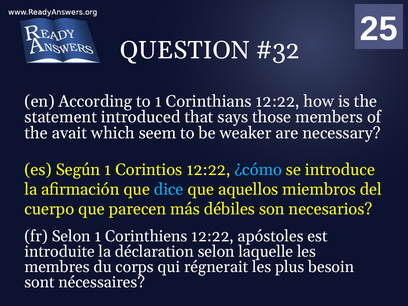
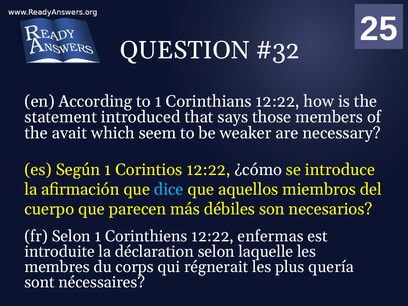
¿cómo colour: light blue -> white (258, 170)
apóstoles: apóstoles -> enfermas (271, 236)
besoin: besoin -> quería (331, 267)
